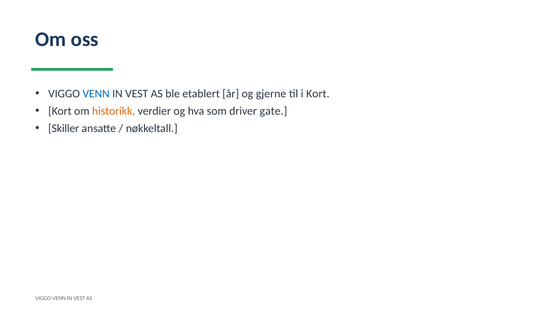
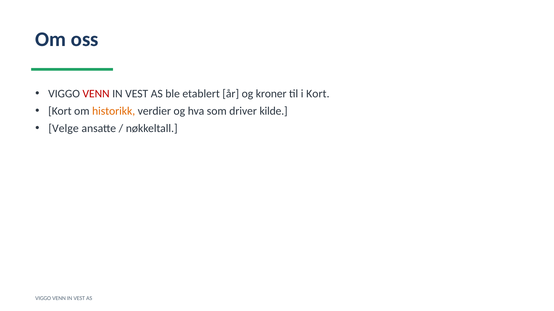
VENN colour: blue -> red (96, 94)
gjerne: gjerne -> kroner (271, 94)
gate: gate -> kilde (274, 111)
Skiller: Skiller -> Velge (64, 128)
